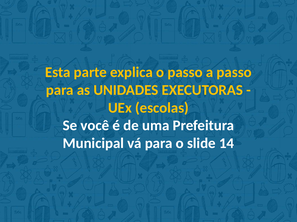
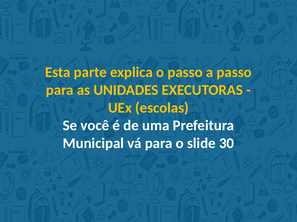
14: 14 -> 30 (227, 144)
